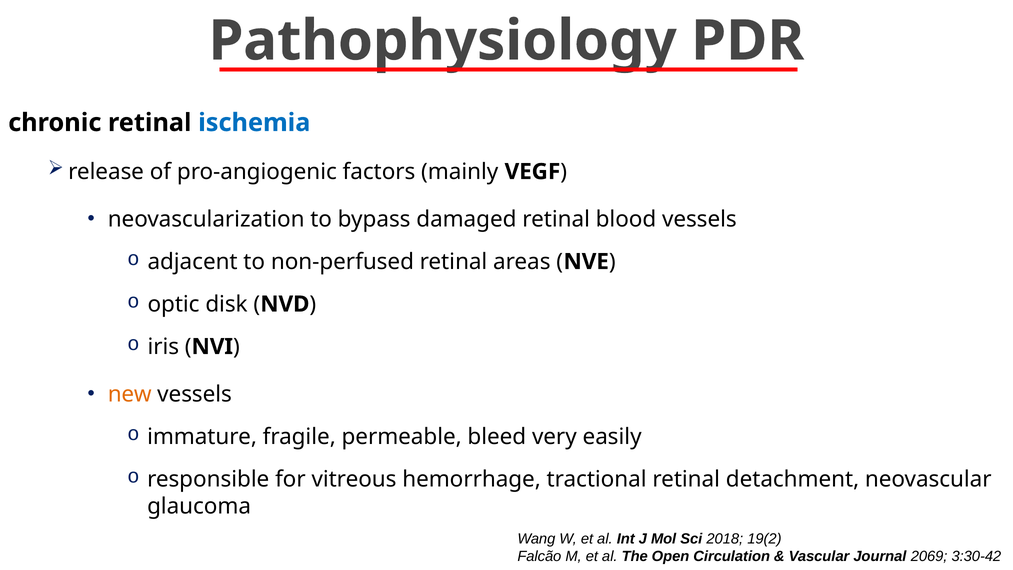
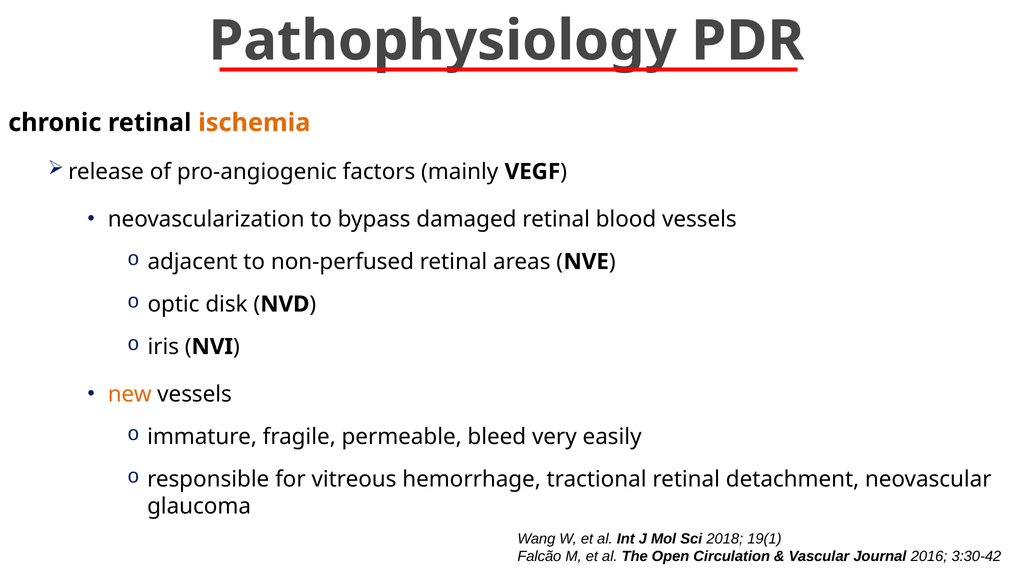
ischemia colour: blue -> orange (254, 123)
19(2: 19(2 -> 19(1 (764, 539)
2069: 2069 -> 2016 (929, 556)
